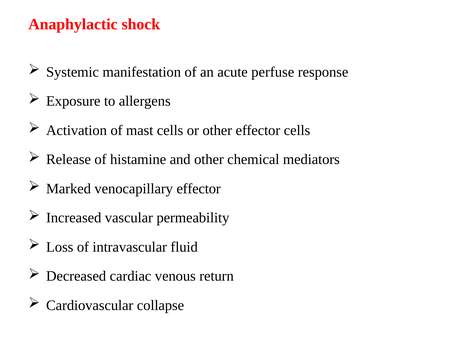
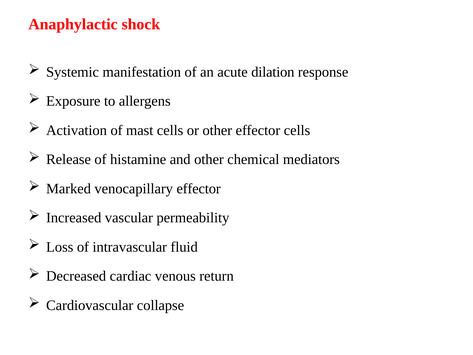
perfuse: perfuse -> dilation (273, 72)
